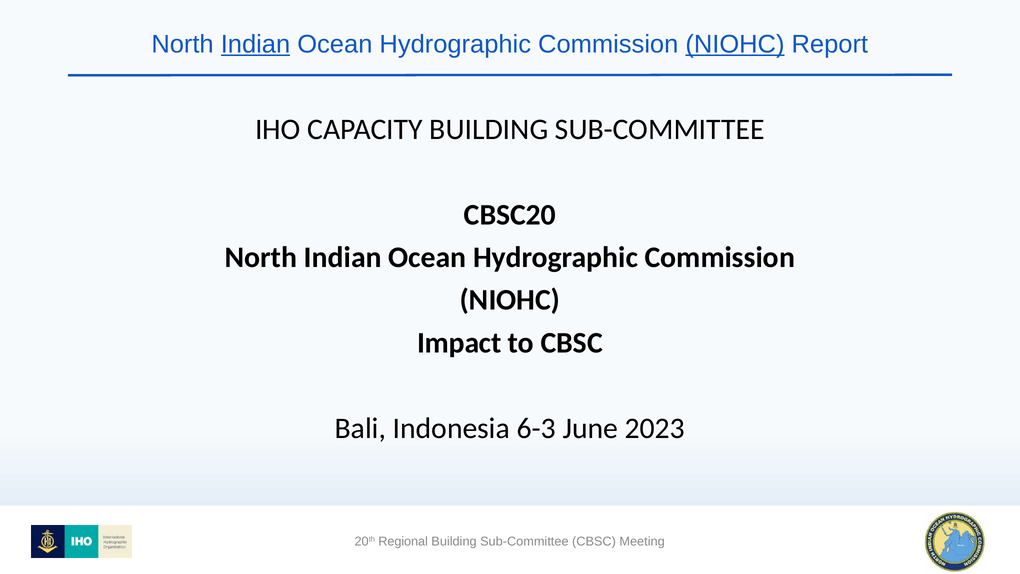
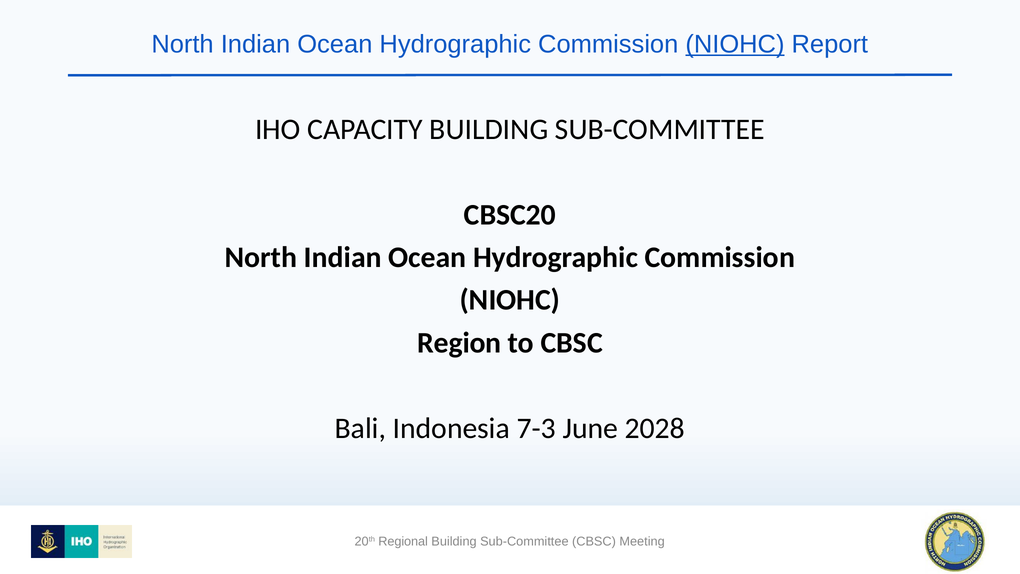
Indian underline: present -> none (256, 44)
Impact: Impact -> Region (459, 343)
6-3: 6-3 -> 7-3 (536, 428)
2023: 2023 -> 2028 (655, 428)
